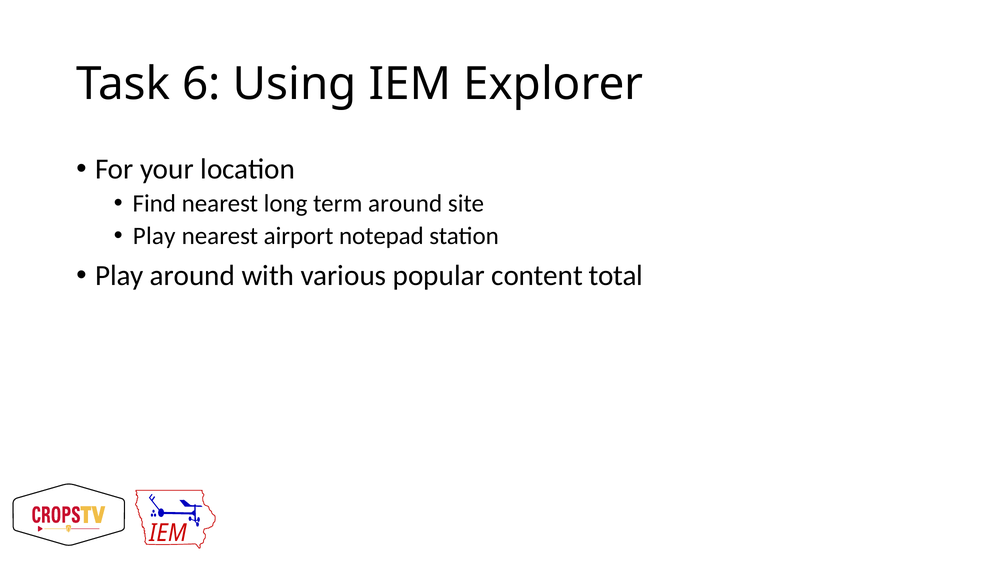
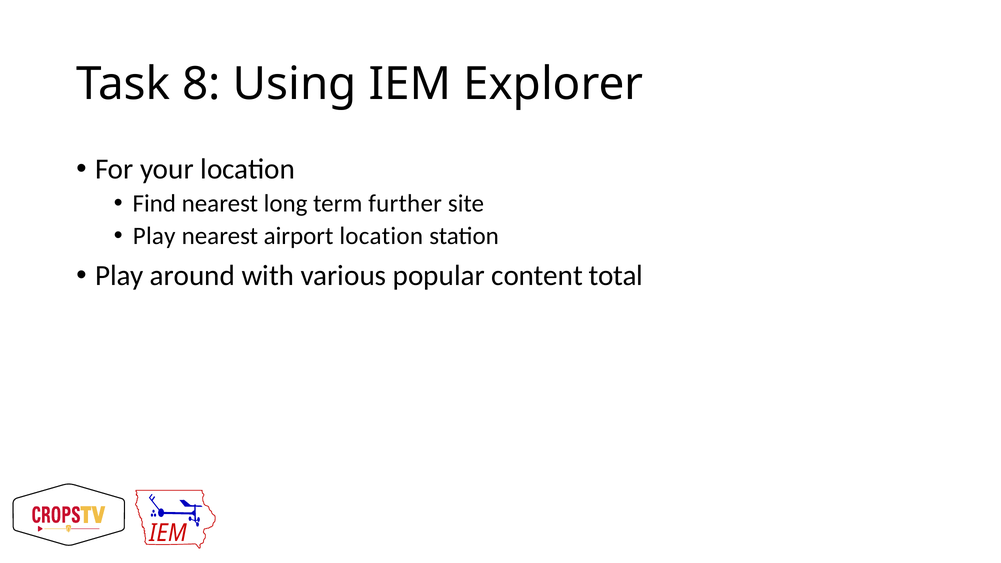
6: 6 -> 8 (202, 84)
term around: around -> further (405, 204)
airport notepad: notepad -> location (381, 236)
